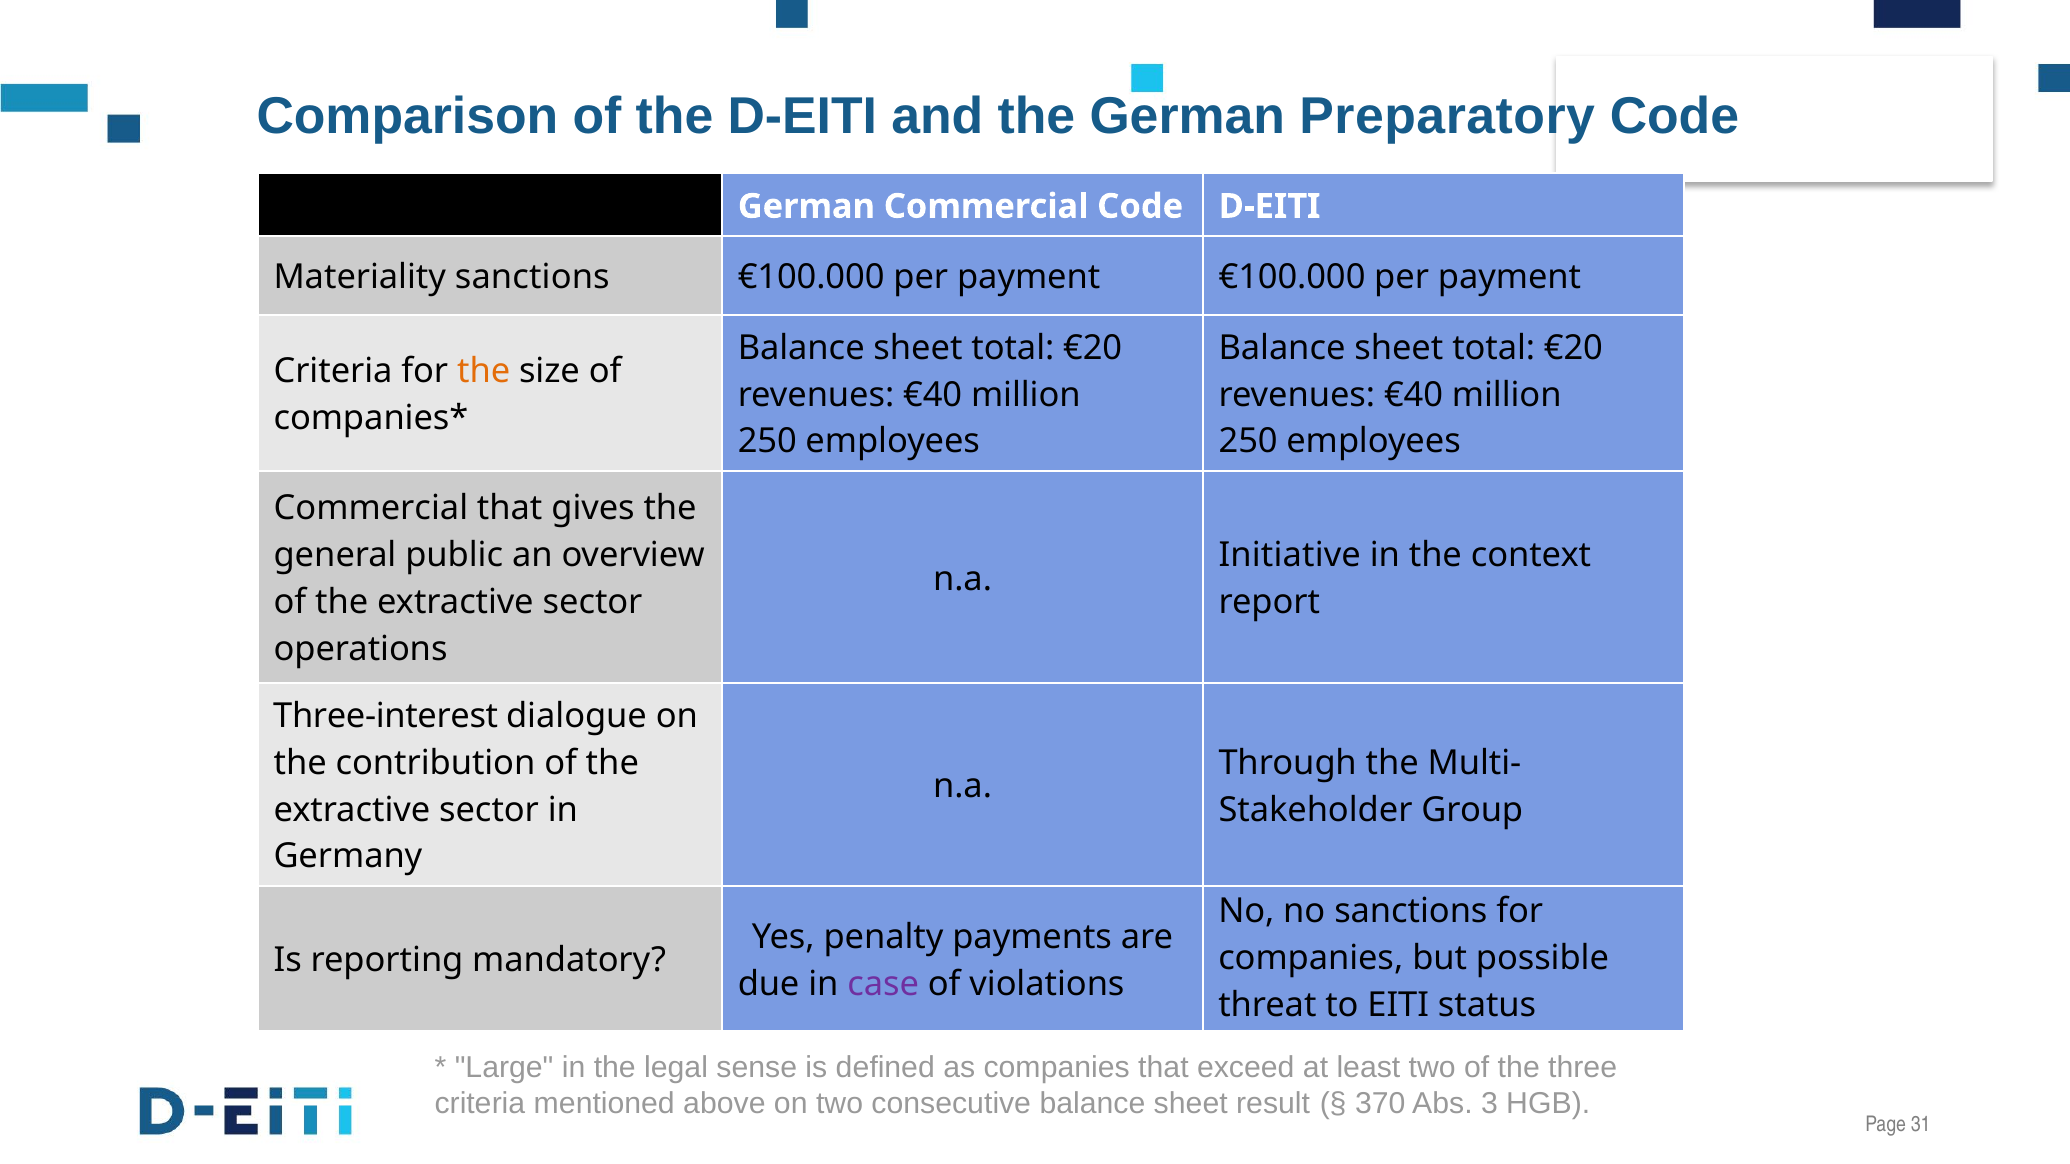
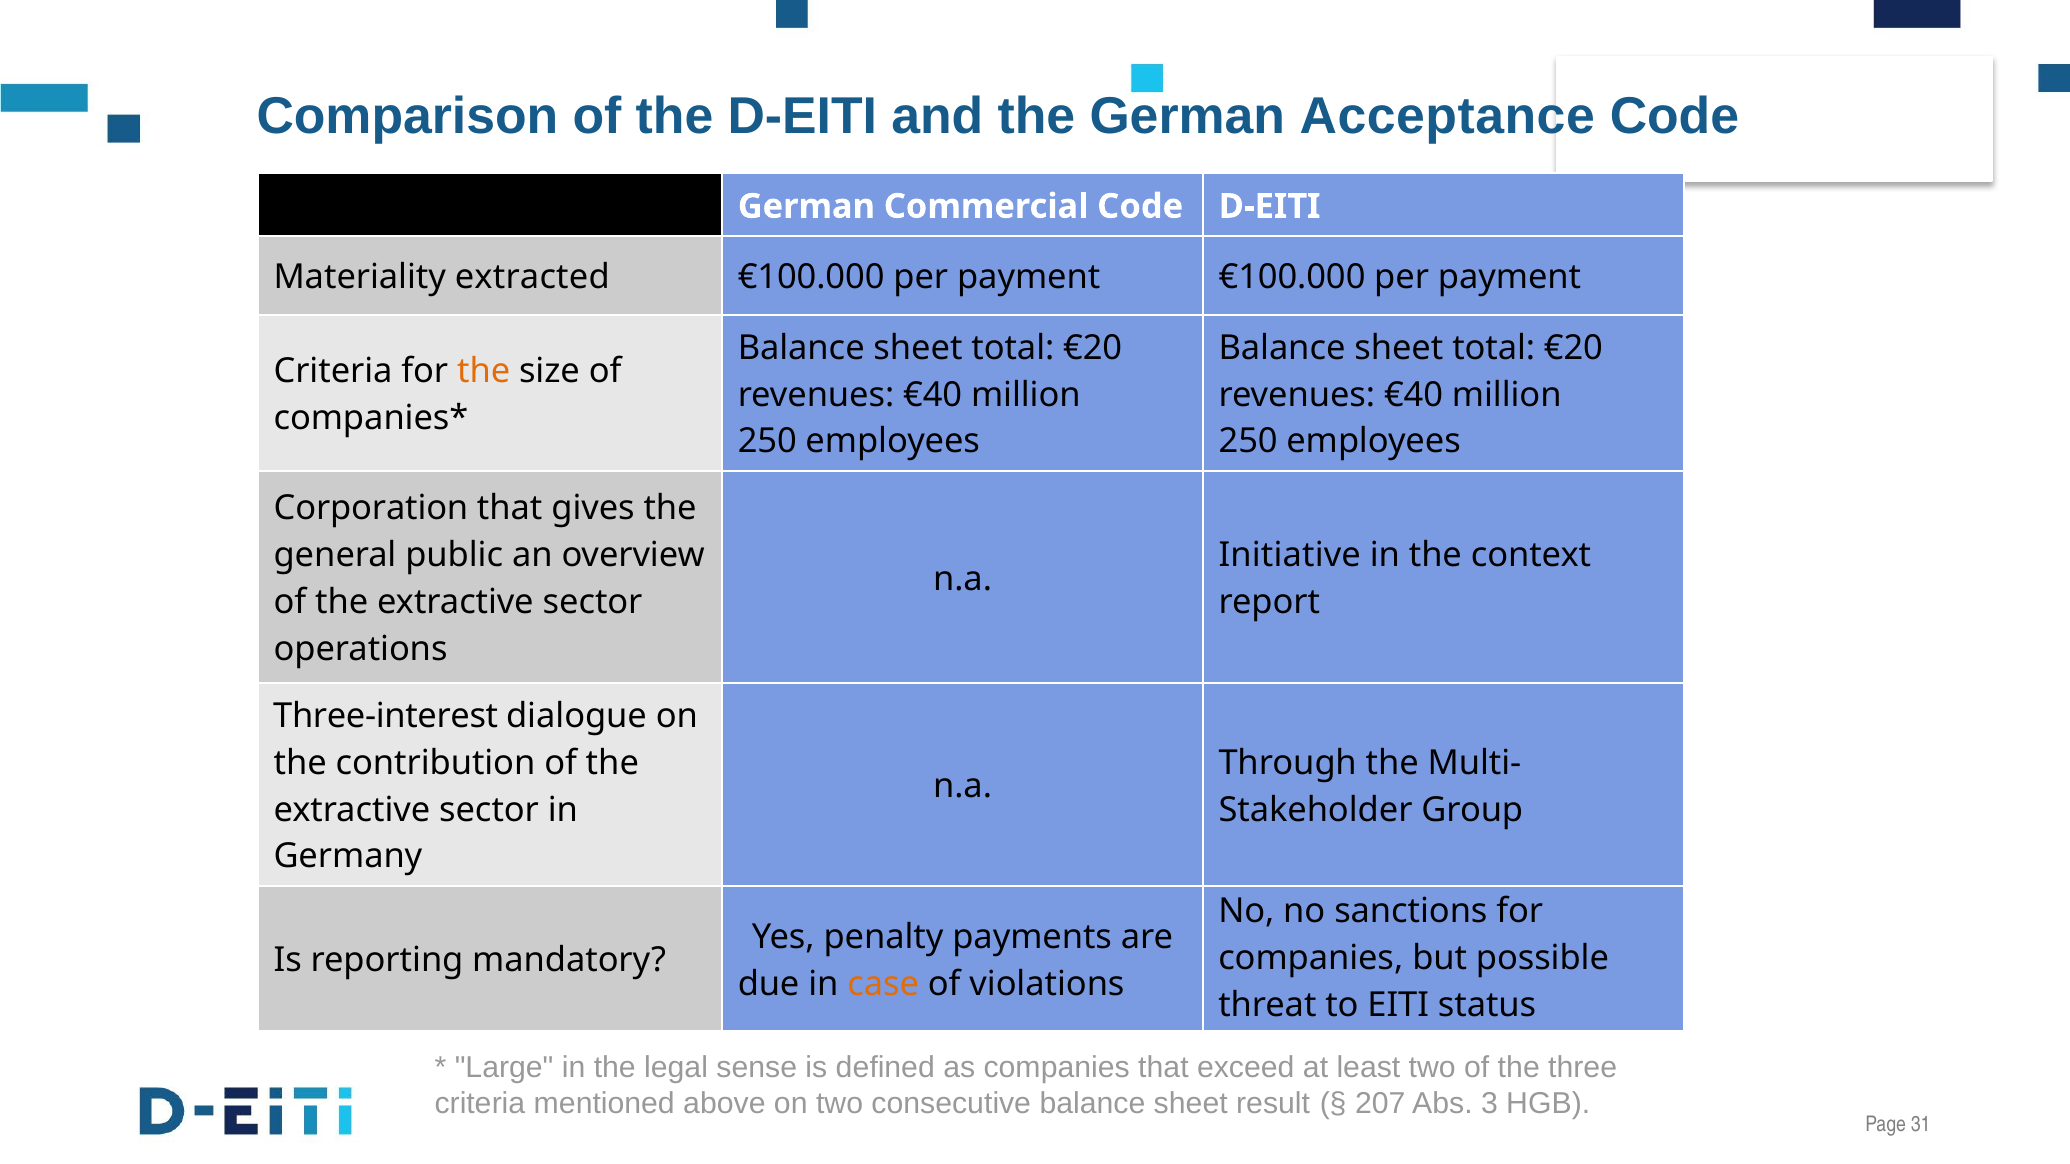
Preparatory: Preparatory -> Acceptance (1447, 117)
Materiality sanctions: sanctions -> extracted (532, 277)
Commercial: Commercial -> Corporation (371, 509)
case colour: purple -> orange (883, 984)
370: 370 -> 207 (1380, 1104)
